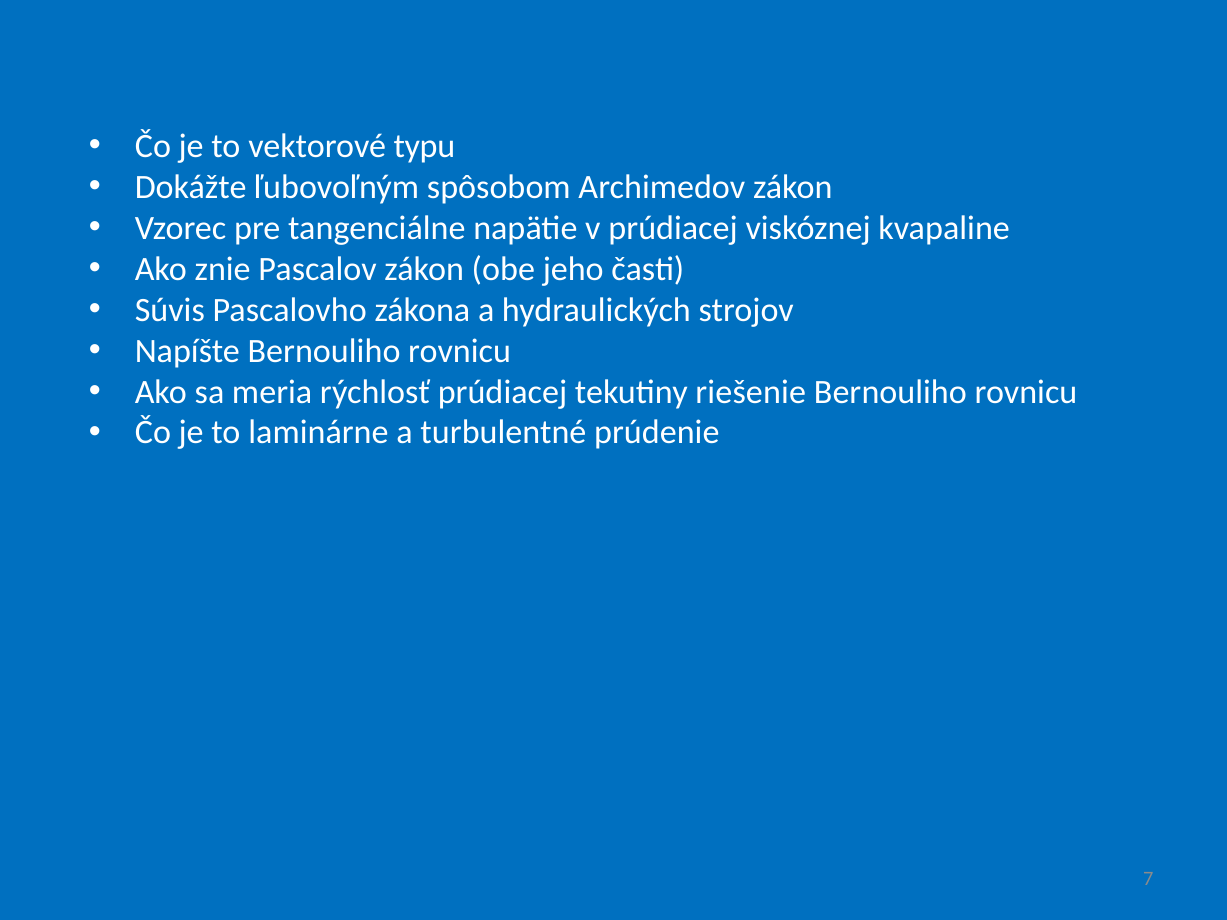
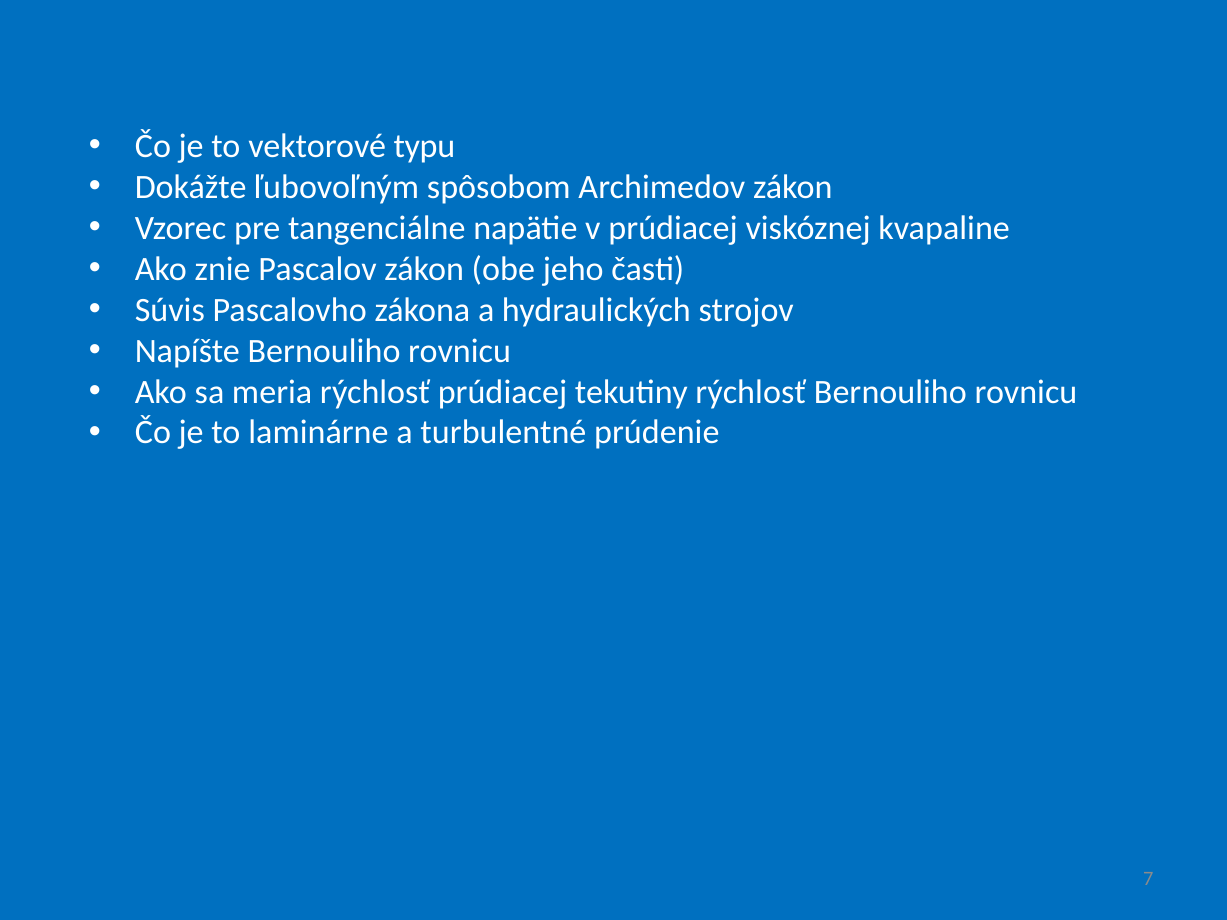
tekutiny riešenie: riešenie -> rýchlosť (751, 392)
